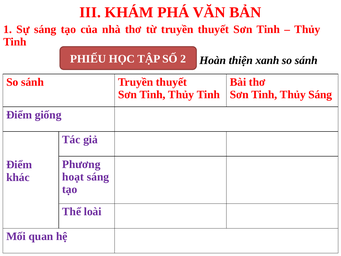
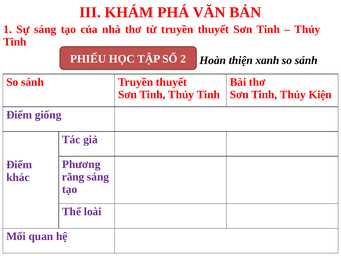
Thủy Sáng: Sáng -> Kiện (320, 95)
hoạt: hoạt -> răng (73, 177)
